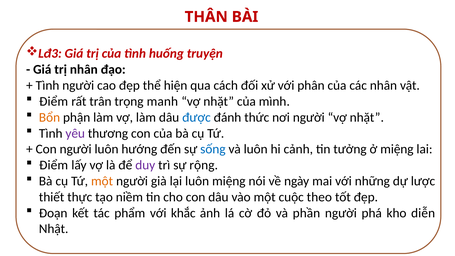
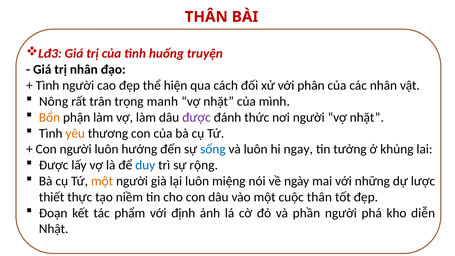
Điểm: Điểm -> Nông (54, 101)
được colour: blue -> purple (196, 117)
yêu colour: purple -> orange (75, 133)
cảnh: cảnh -> ngay (298, 149)
ở miệng: miệng -> khủng (397, 149)
Điểm: Điểm -> Được (54, 165)
duy colour: purple -> blue (145, 165)
cuộc theo: theo -> thân (319, 197)
khắc: khắc -> định (183, 213)
